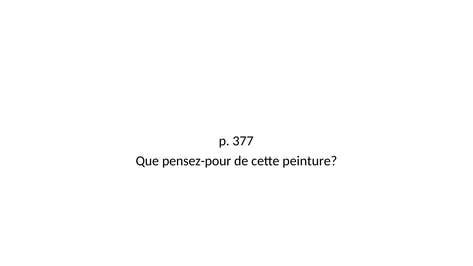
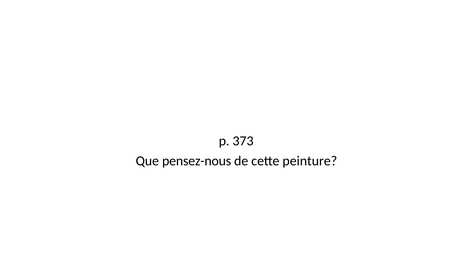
377: 377 -> 373 (243, 141)
pensez-pour: pensez-pour -> pensez-nous (197, 161)
